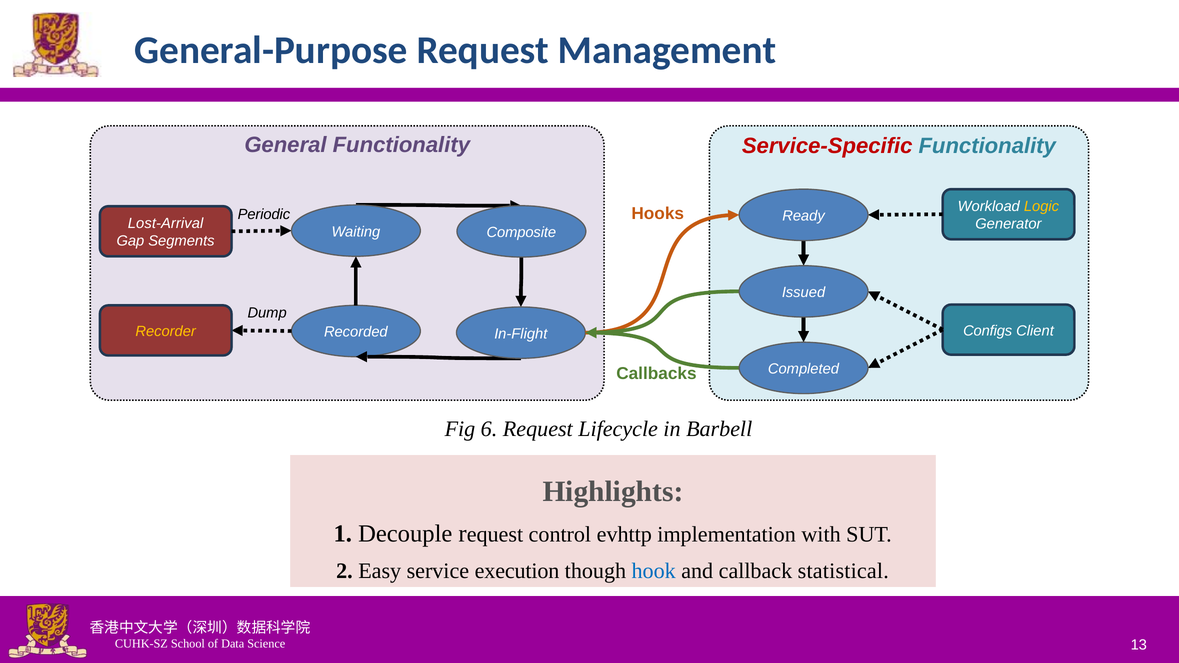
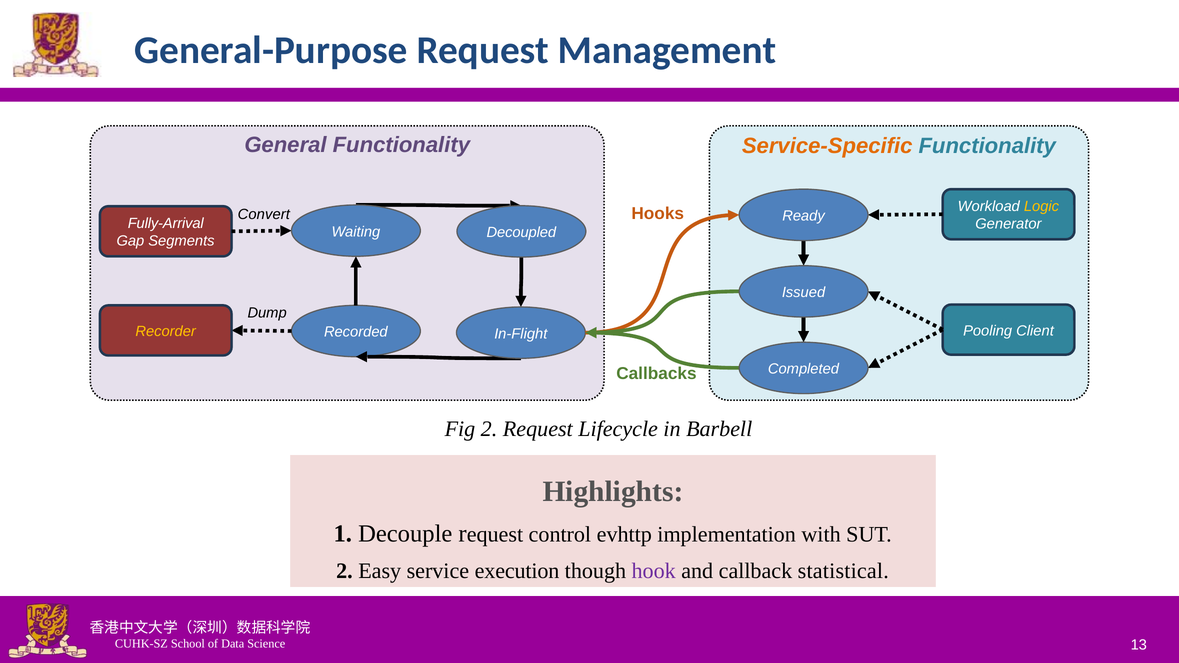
Service-Specific colour: red -> orange (827, 146)
Periodic: Periodic -> Convert (264, 214)
Lost-Arrival: Lost-Arrival -> Fully-Arrival (166, 224)
Composite: Composite -> Decoupled (521, 232)
Configs: Configs -> Pooling (988, 331)
Fig 6: 6 -> 2 (489, 429)
hook colour: blue -> purple (654, 571)
